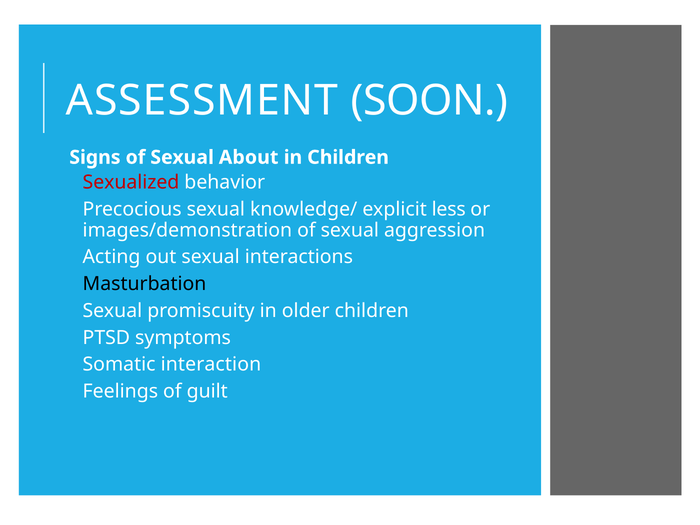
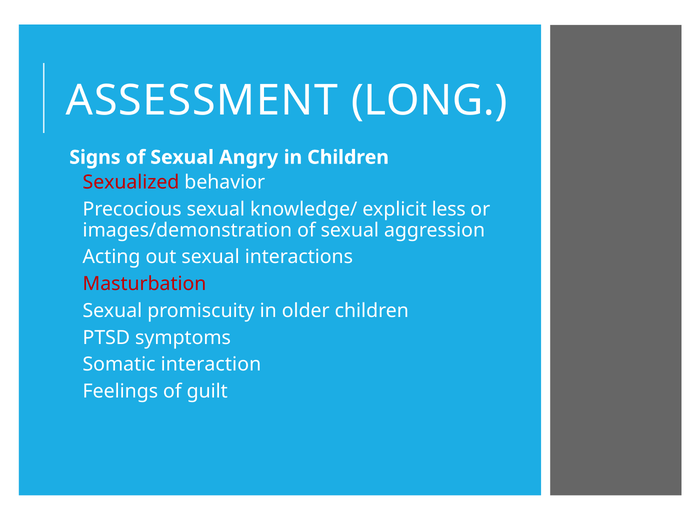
SOON: SOON -> LONG (429, 100)
About: About -> Angry (249, 157)
Masturbation colour: black -> red (145, 284)
